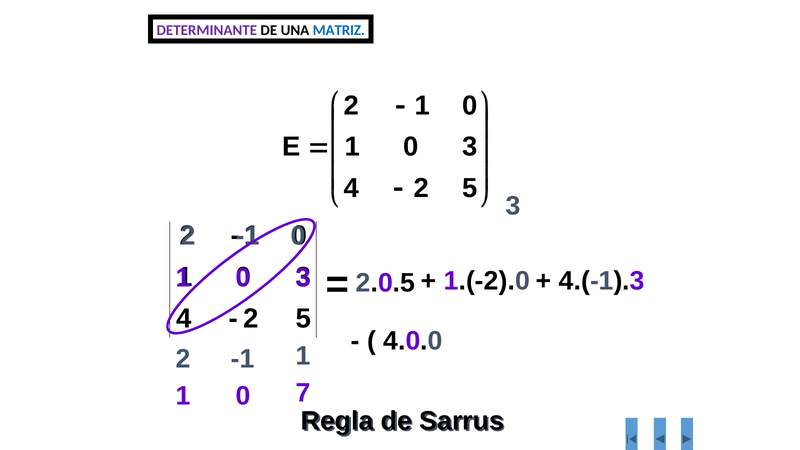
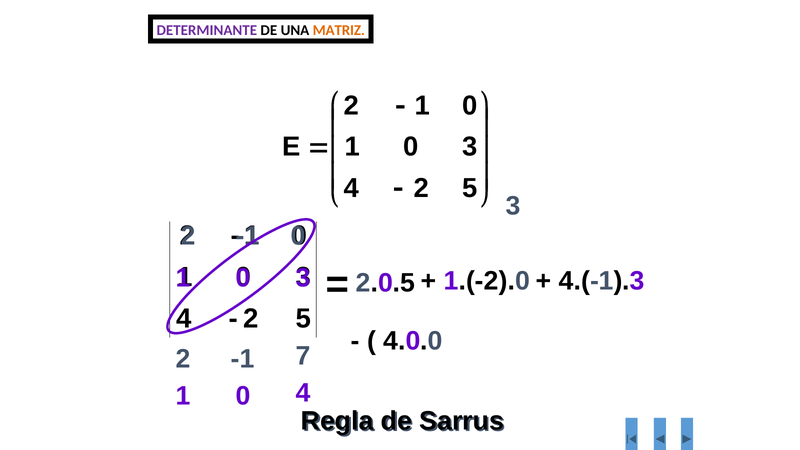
MATRIZ colour: blue -> orange (339, 30)
-1 1: 1 -> 7 (303, 356)
1 7: 7 -> 4 (303, 393)
